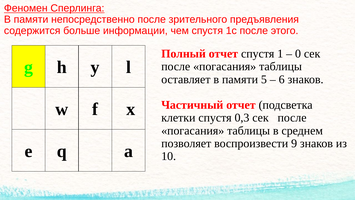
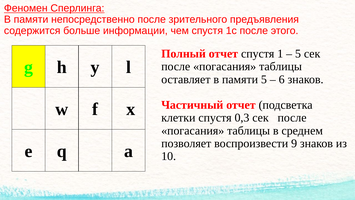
0: 0 -> 5 (298, 54)
